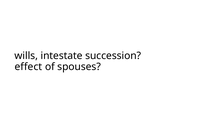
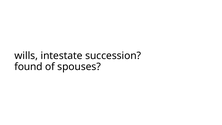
effect: effect -> found (28, 67)
